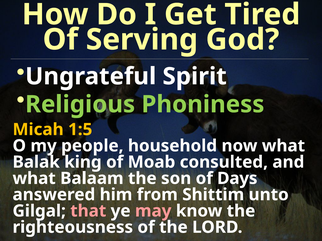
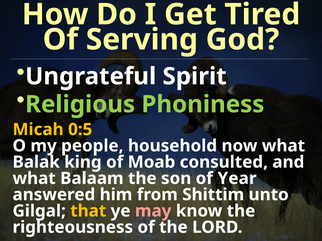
1:5: 1:5 -> 0:5 (80, 130)
Days: Days -> Year (237, 179)
that colour: pink -> yellow (88, 211)
